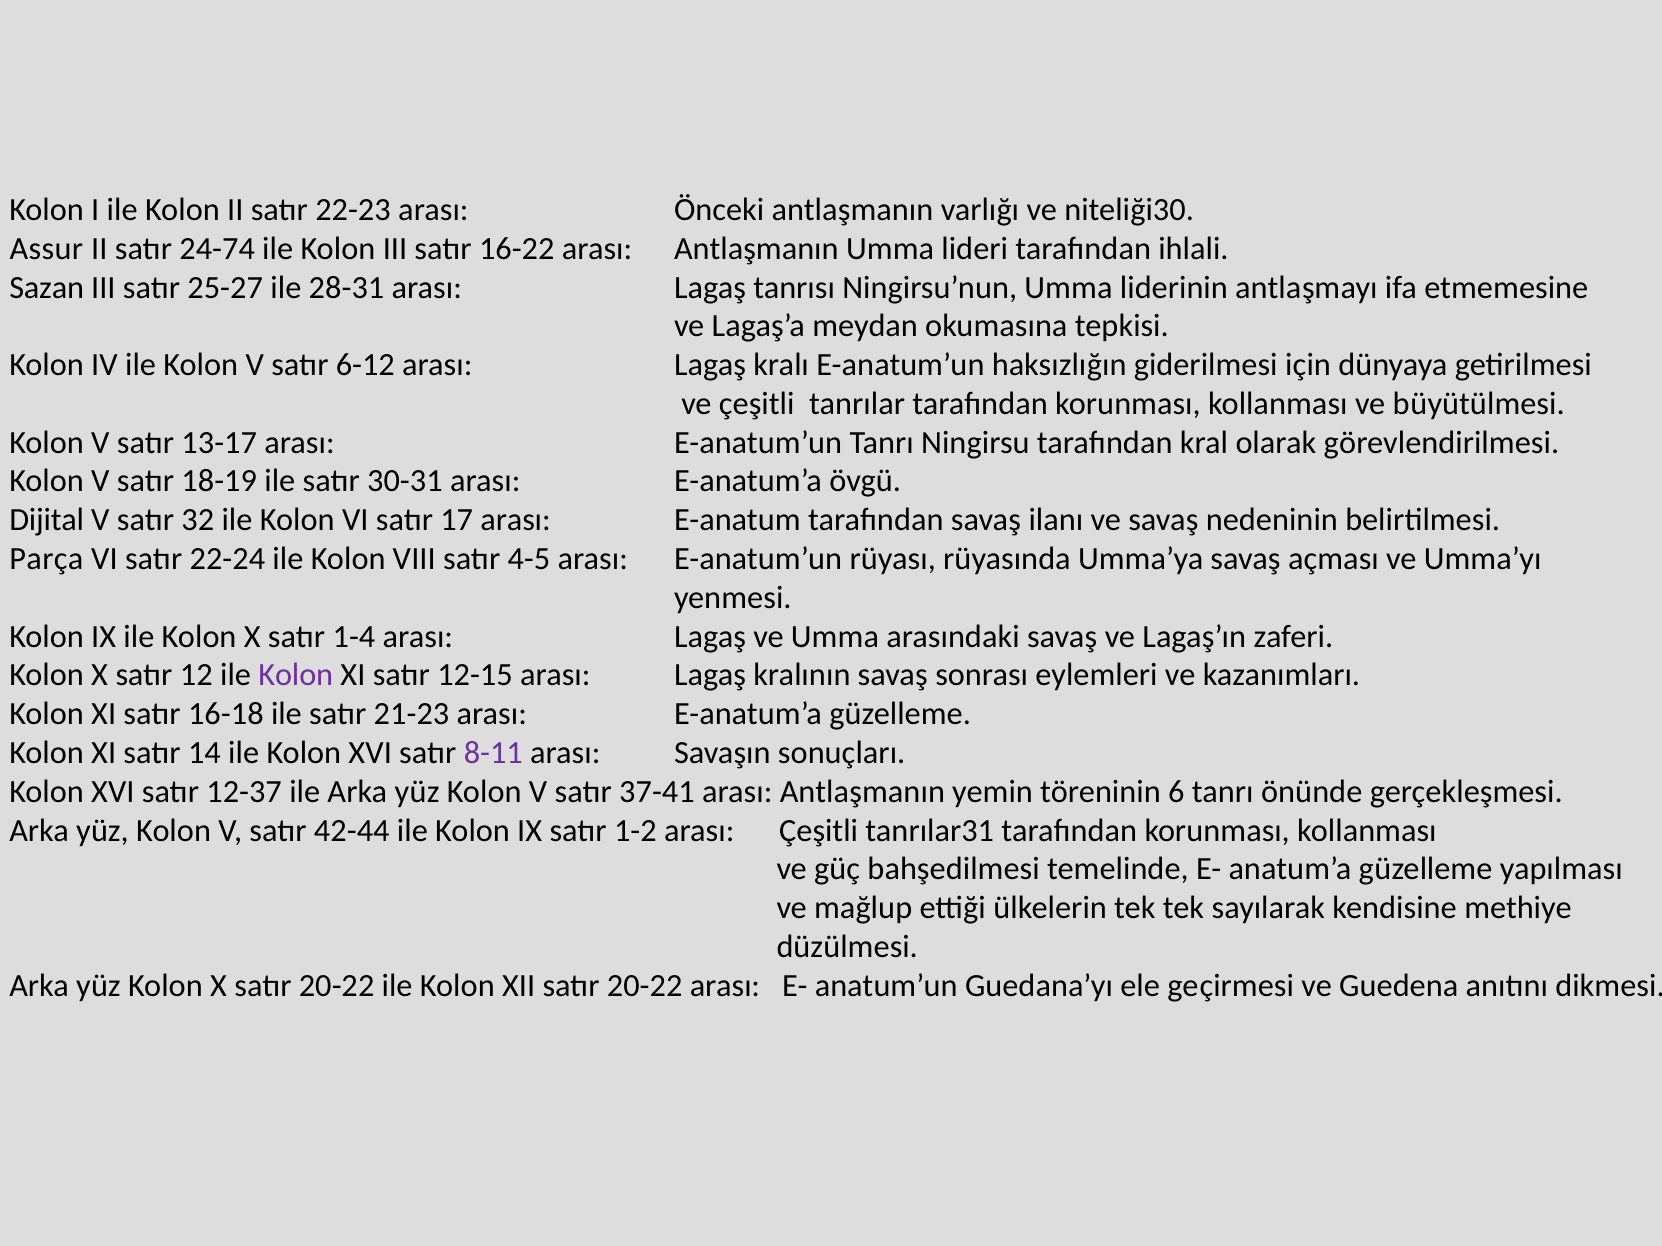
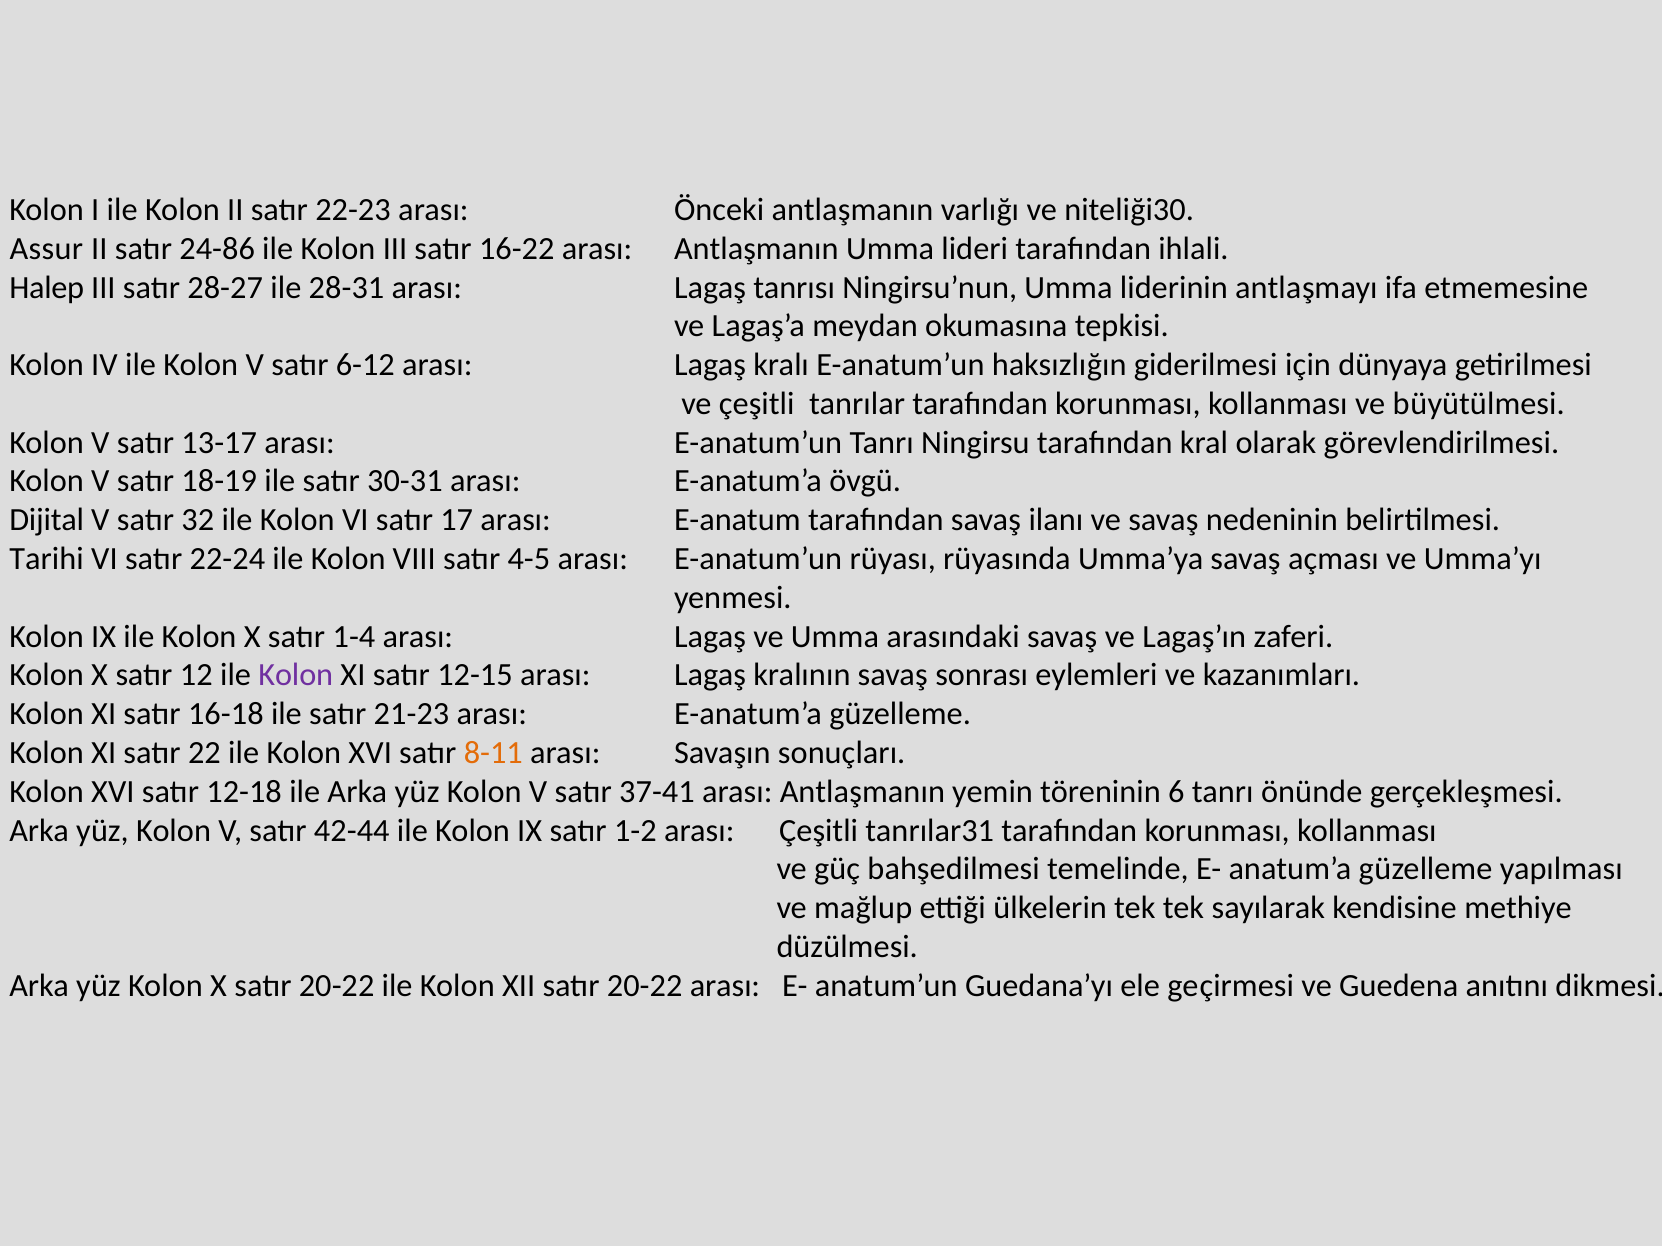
24-74: 24-74 -> 24-86 (217, 249)
Sazan: Sazan -> Halep (47, 288)
25-27: 25-27 -> 28-27 (225, 288)
Parça: Parça -> Tarihi (47, 559)
14: 14 -> 22 (204, 753)
8-11 colour: purple -> orange (493, 753)
12-37: 12-37 -> 12-18 (244, 792)
